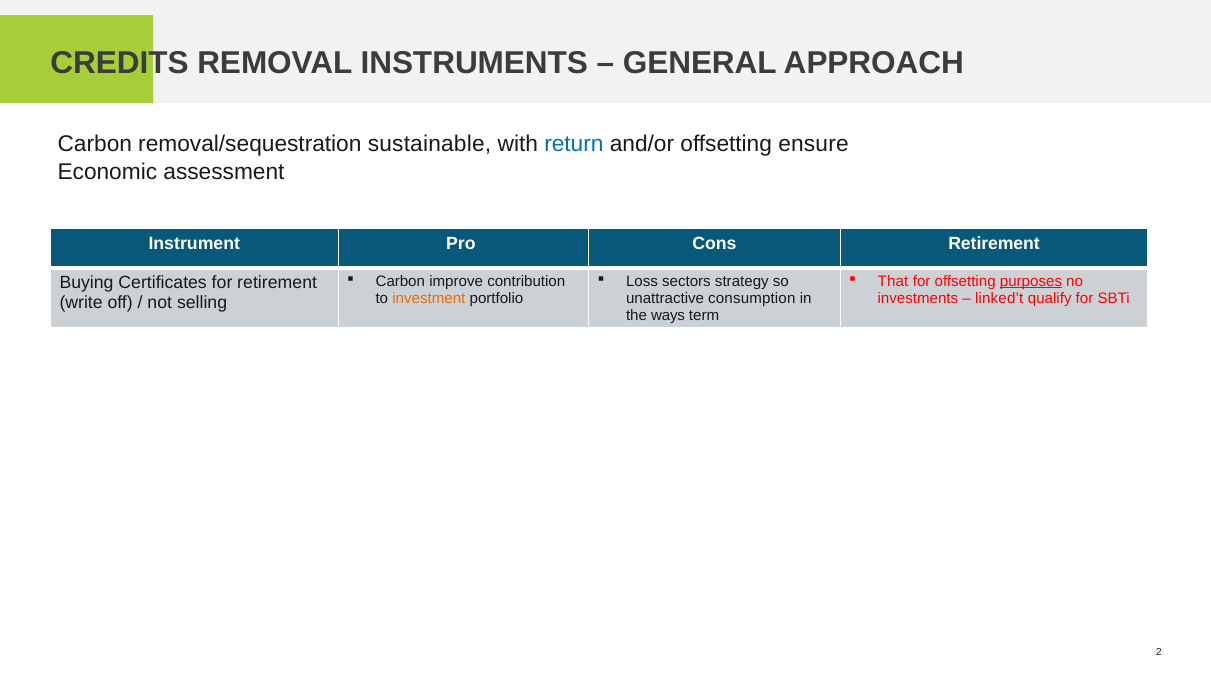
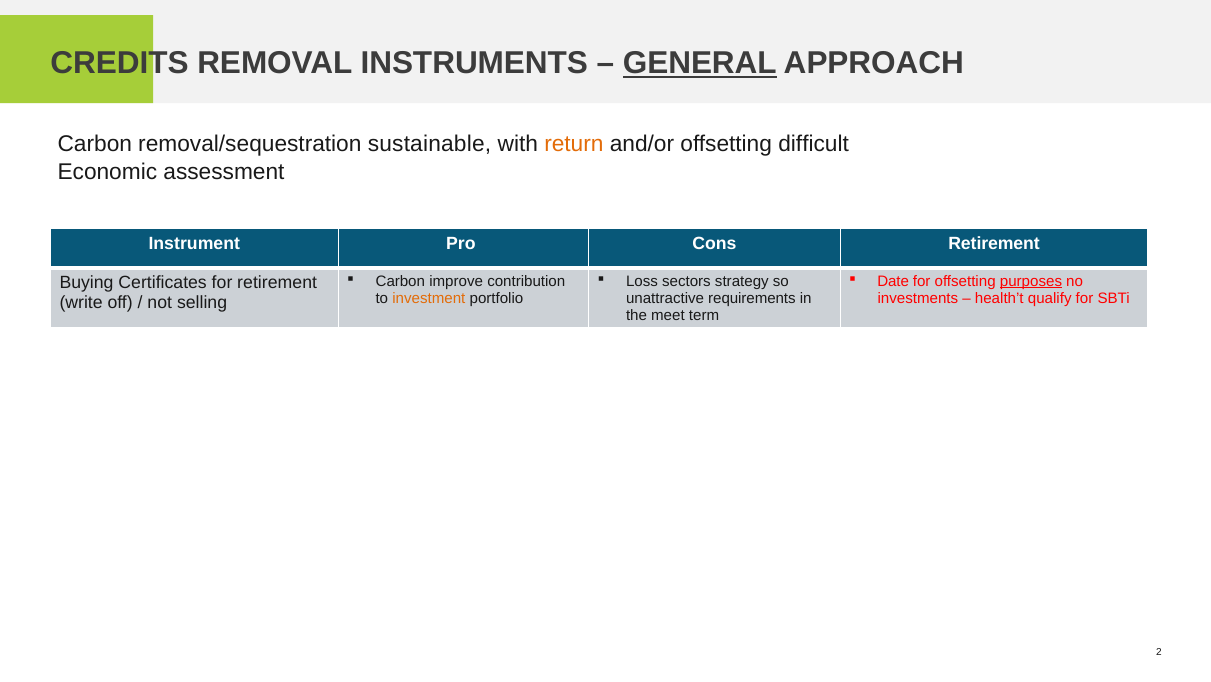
GENERAL underline: none -> present (700, 63)
return colour: blue -> orange (574, 144)
ensure: ensure -> difficult (814, 144)
That: That -> Date (893, 281)
consumption: consumption -> requirements (752, 298)
linked’t: linked’t -> health’t (999, 298)
ways: ways -> meet (668, 315)
